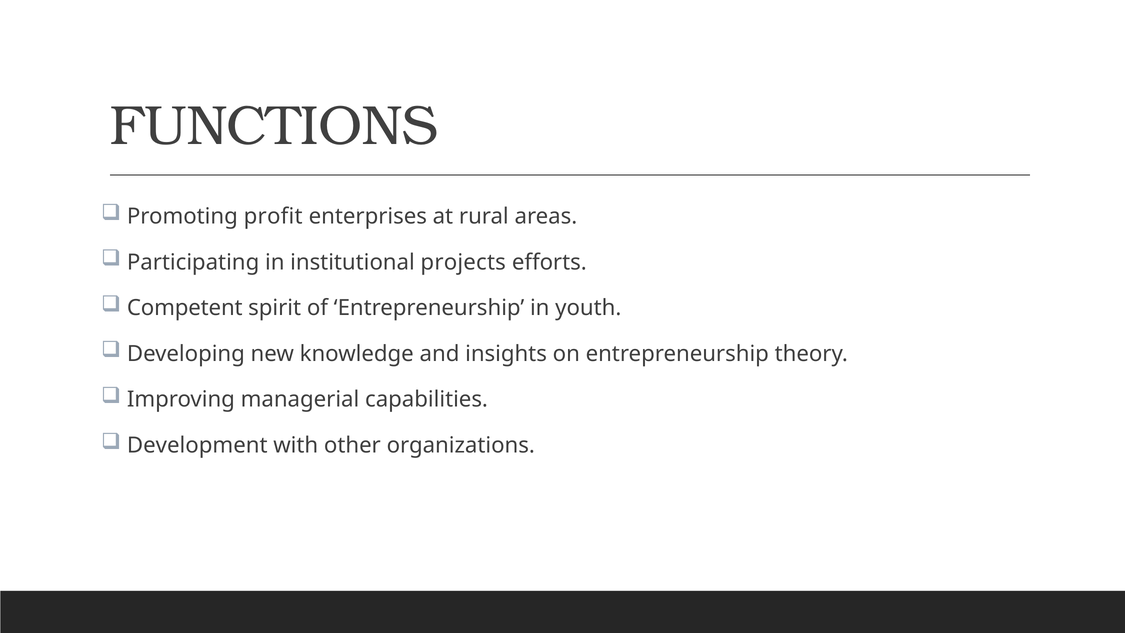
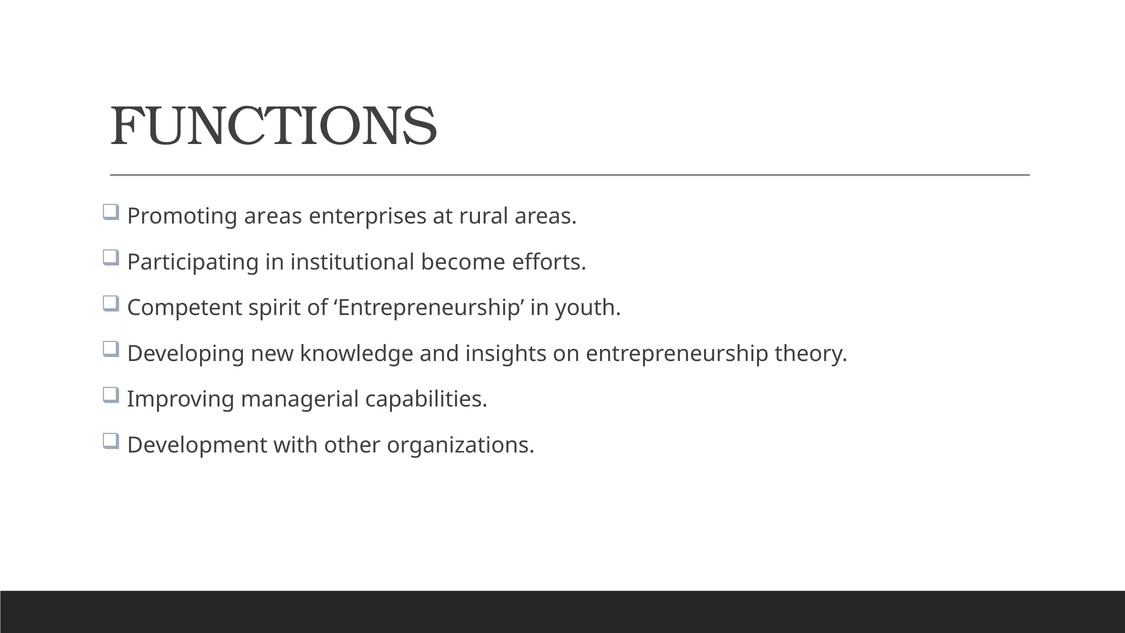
Promoting profit: profit -> areas (273, 216)
projects: projects -> become (463, 262)
